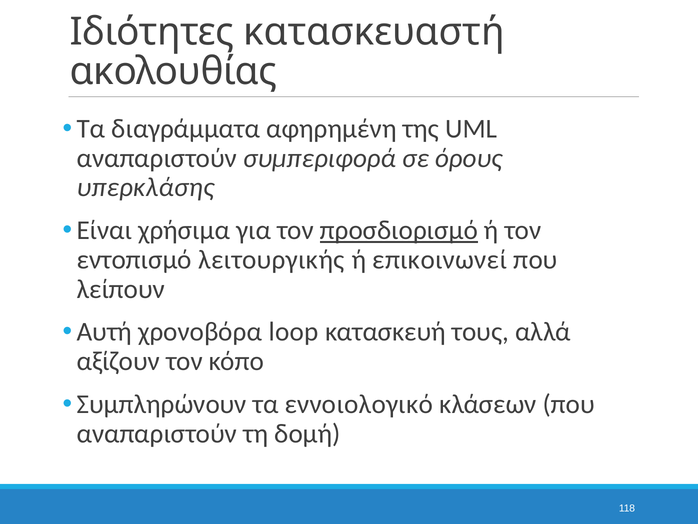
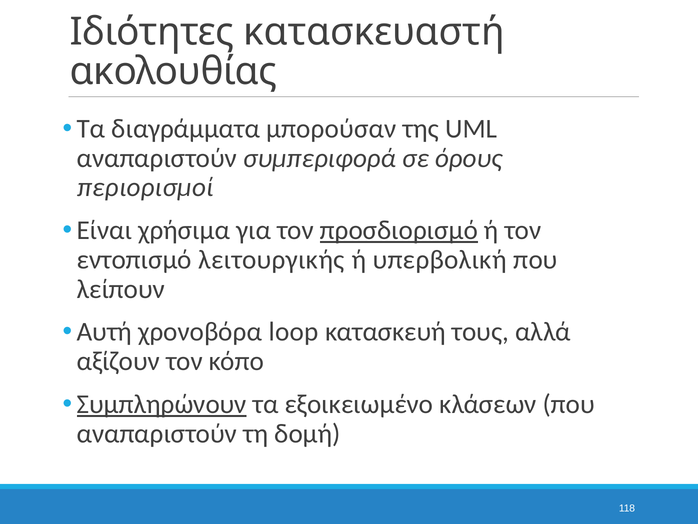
αφηρημένη: αφηρημένη -> μπορούσαν (331, 129)
υπερκλάσης: υπερκλάσης -> περιορισμοί (145, 187)
επικοινωνεί: επικοινωνεί -> υπερβολική (440, 259)
Συμπληρώνουν underline: none -> present (162, 404)
εννοιολογικό: εννοιολογικό -> εξοικειωμένο (359, 404)
